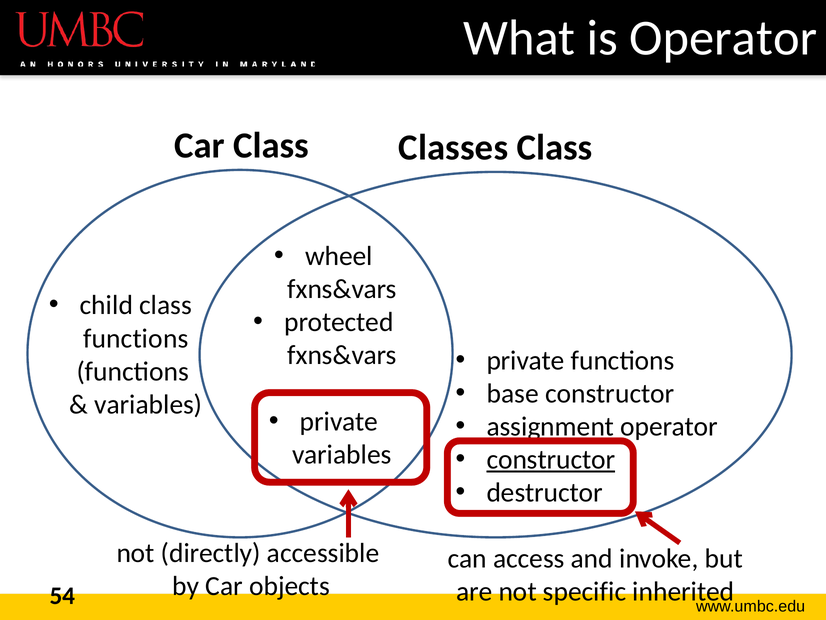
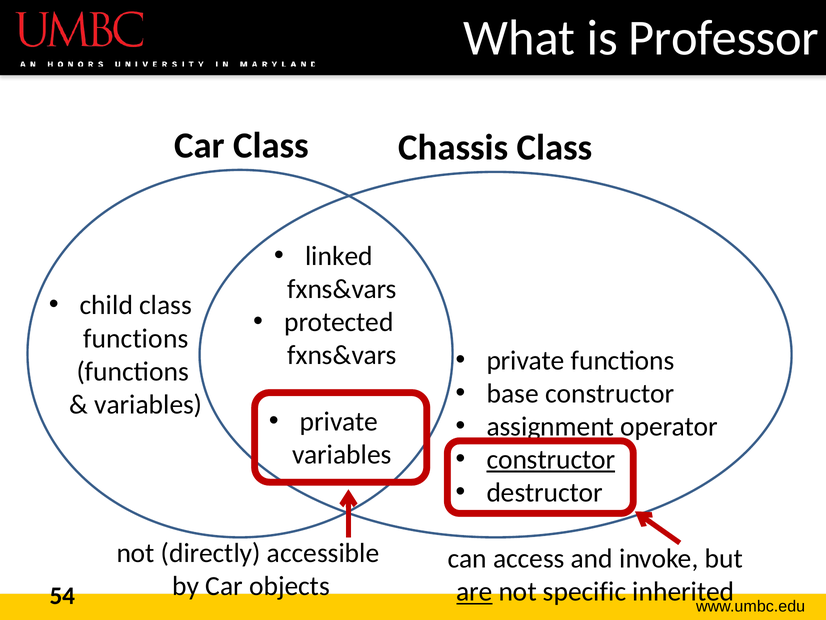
is Operator: Operator -> Professor (724, 38)
Classes: Classes -> Chassis (453, 148)
wheel: wheel -> linked (339, 256)
are underline: none -> present (474, 591)
